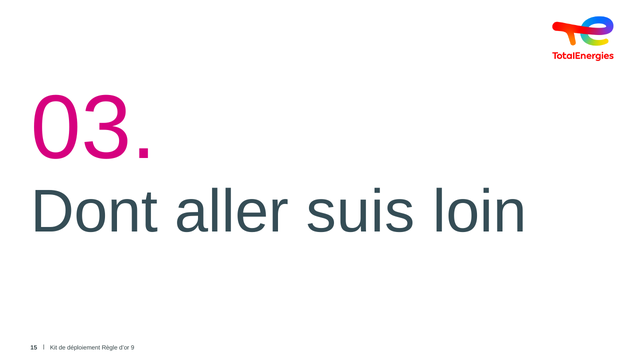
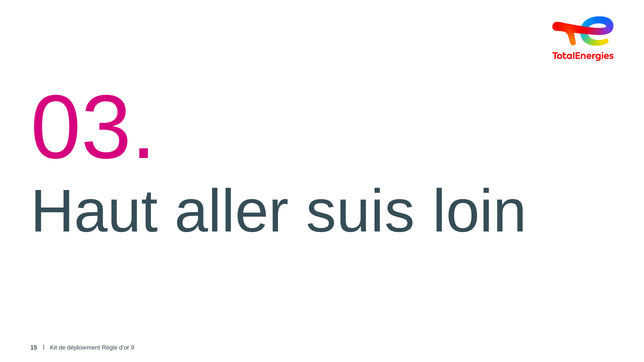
Dont: Dont -> Haut (94, 212)
